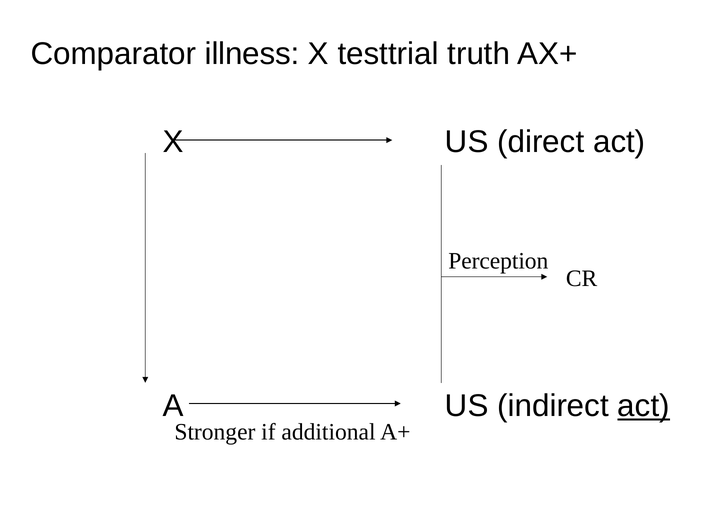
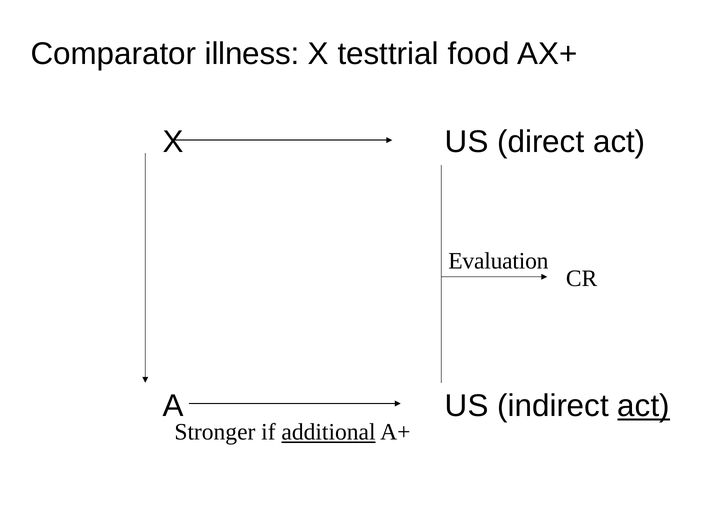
truth: truth -> food (479, 54)
Perception: Perception -> Evaluation (498, 260)
additional underline: none -> present (329, 432)
